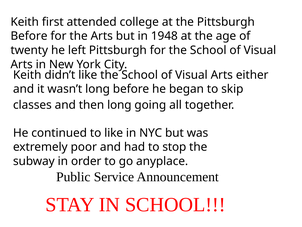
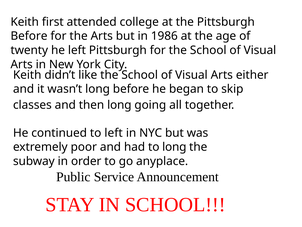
1948: 1948 -> 1986 (164, 36)
to like: like -> left (114, 133)
to stop: stop -> long (174, 147)
